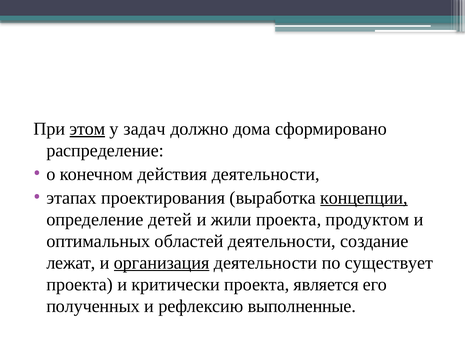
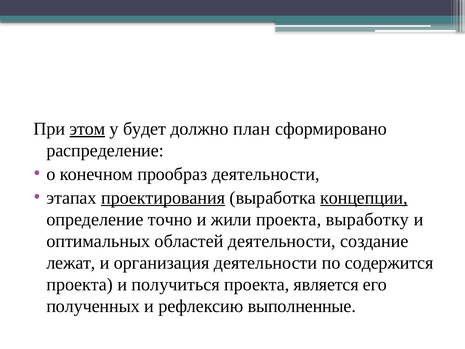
задач: задач -> будет (145, 129)
дома: дома -> план (252, 129)
действия: действия -> прообраз (172, 174)
проектирования underline: none -> present (163, 198)
детей: детей -> точно (170, 219)
продуктом: продуктом -> выработку (367, 219)
организация underline: present -> none (162, 263)
существует: существует -> содержится (389, 263)
критически: критически -> получиться (176, 284)
